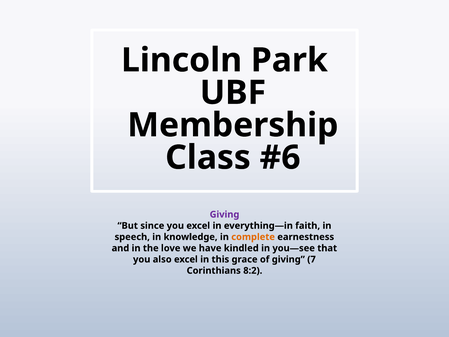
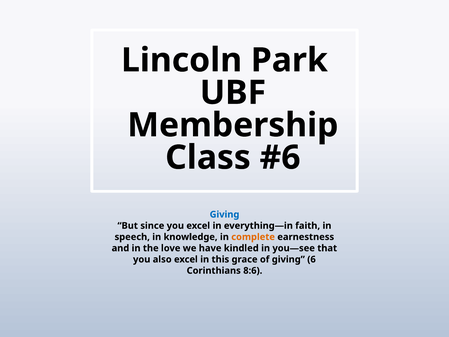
Giving colour: purple -> blue (225, 214)
7: 7 -> 6 (312, 259)
8:2: 8:2 -> 8:6 (253, 270)
